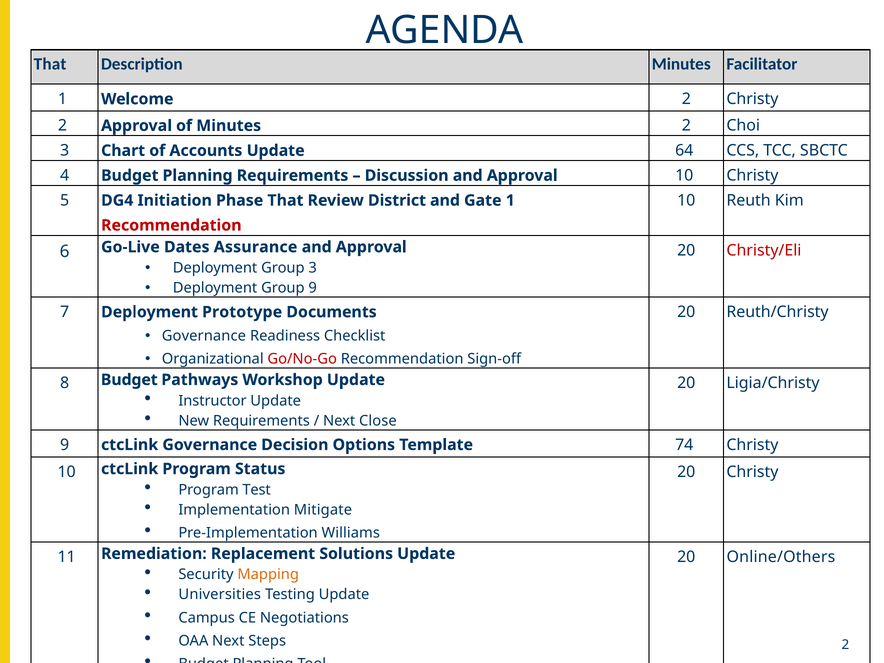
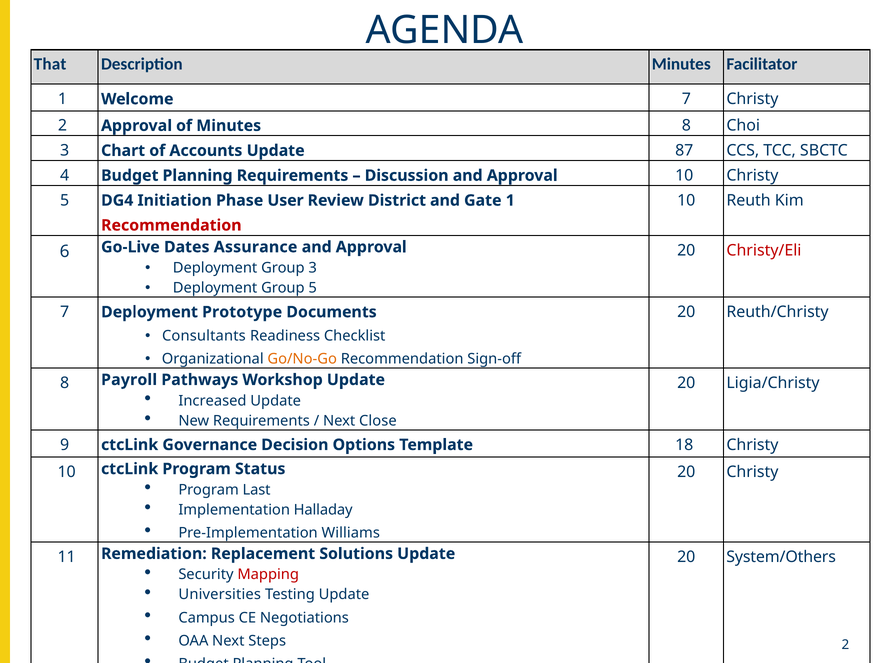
Welcome 2: 2 -> 7 (686, 99)
Minutes 2: 2 -> 8 (686, 126)
64: 64 -> 87 (684, 151)
Phase That: That -> User (286, 200)
Group 9: 9 -> 5 (313, 288)
Governance: Governance -> Consultants (204, 336)
Go/No-Go colour: red -> orange (302, 359)
8 Budget: Budget -> Payroll (129, 380)
Instructor: Instructor -> Increased (212, 401)
74: 74 -> 18 (684, 445)
Test: Test -> Last (257, 490)
Mitigate: Mitigate -> Halladay (323, 510)
Online/Others: Online/Others -> System/Others (781, 557)
Mapping colour: orange -> red (268, 575)
